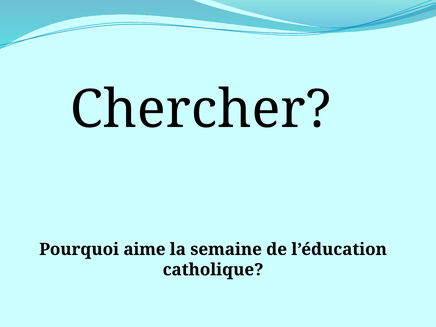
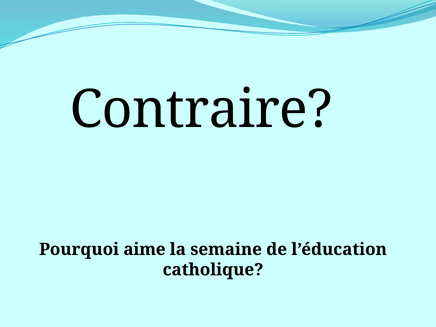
Chercher: Chercher -> Contraire (201, 110)
